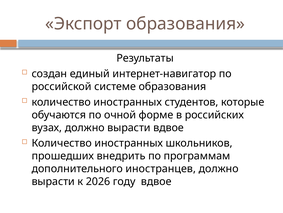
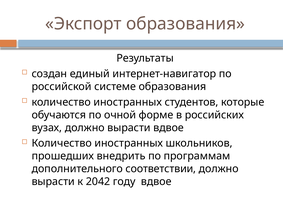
иностранцев: иностранцев -> соответствии (161, 168)
2026: 2026 -> 2042 (98, 181)
